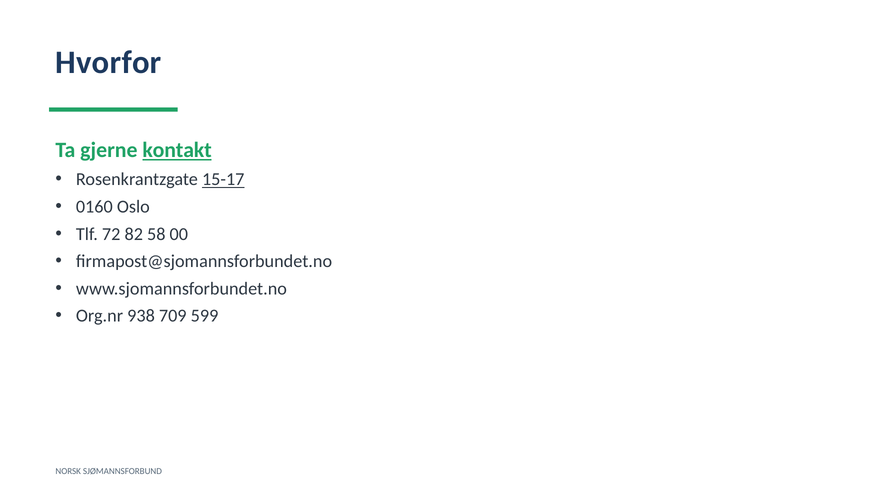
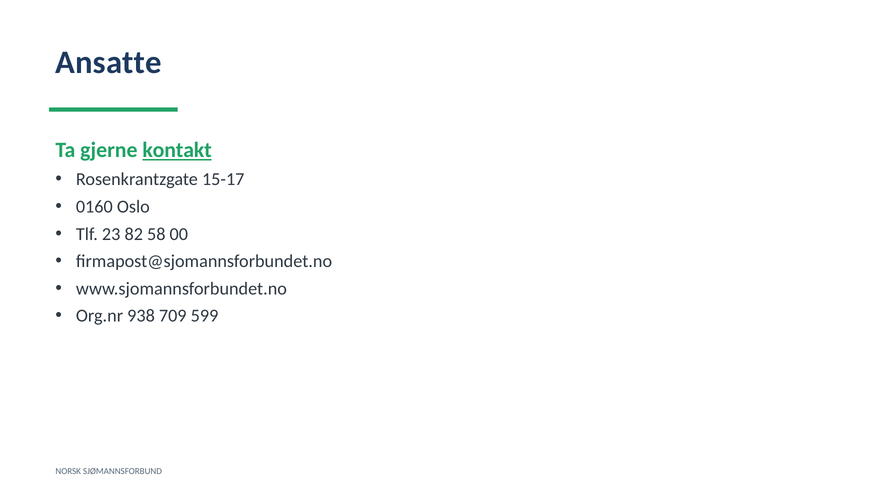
Hvorfor: Hvorfor -> Ansatte (108, 62)
15-17 underline: present -> none (223, 179)
72: 72 -> 23 (111, 234)
